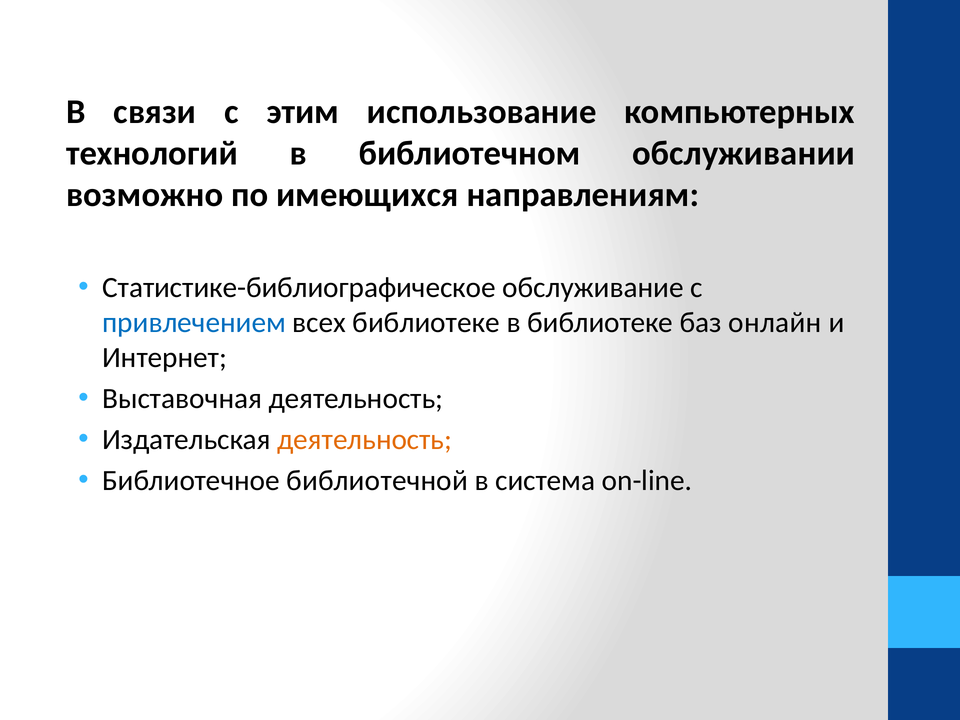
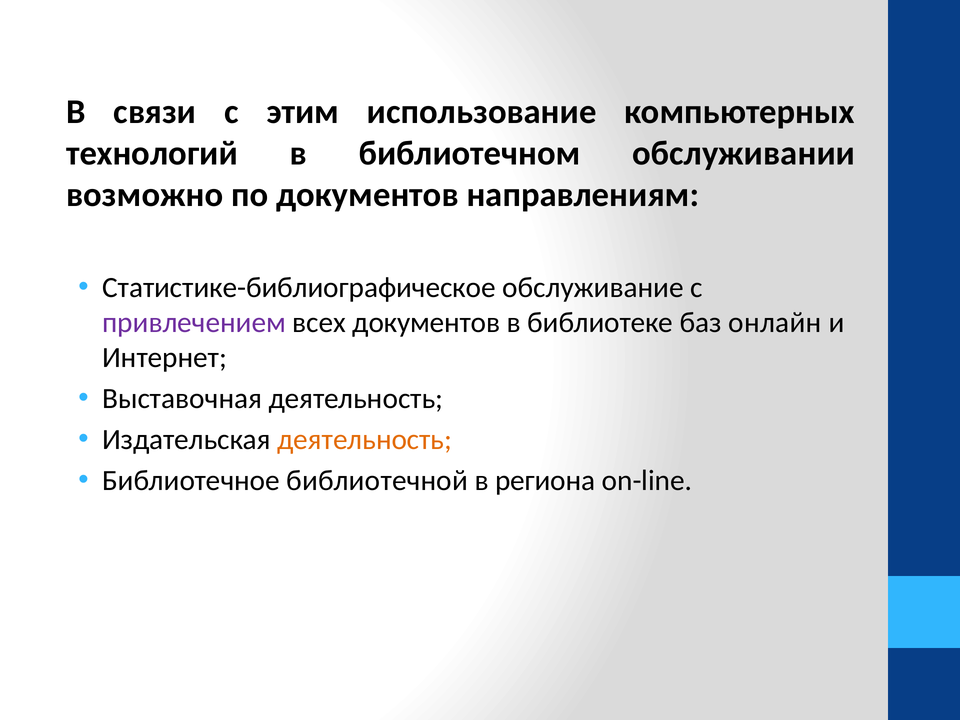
по имеющихся: имеющихся -> документов (367, 195)
привлечением colour: blue -> purple (194, 323)
всех библиотеке: библиотеке -> документов (426, 323)
система: система -> региона (545, 481)
